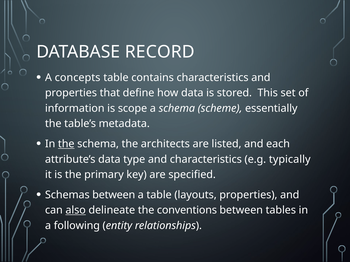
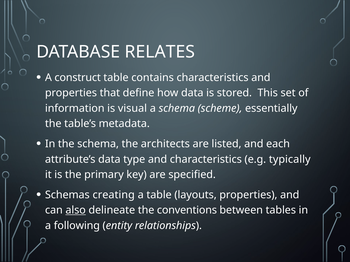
RECORD: RECORD -> RELATES (160, 52)
concepts: concepts -> construct (78, 78)
scope: scope -> visual (132, 109)
the underline: present -> none (66, 144)
Schemas between: between -> creating (114, 195)
